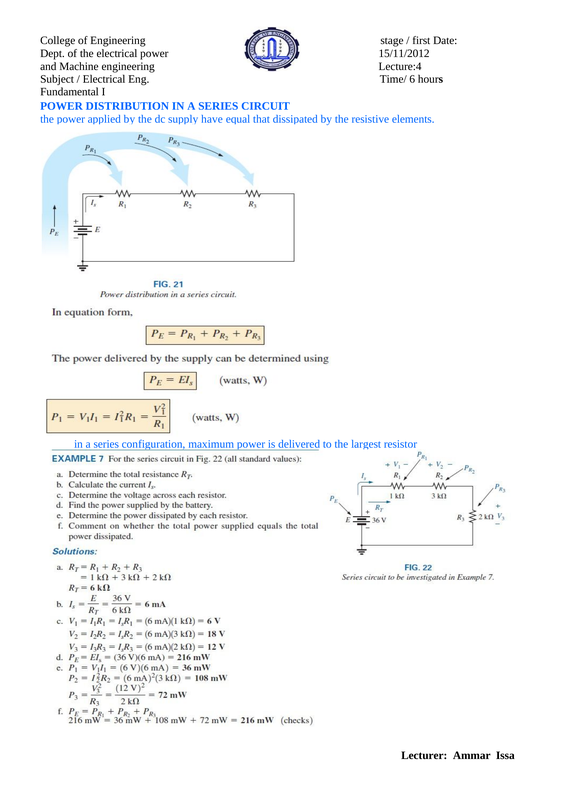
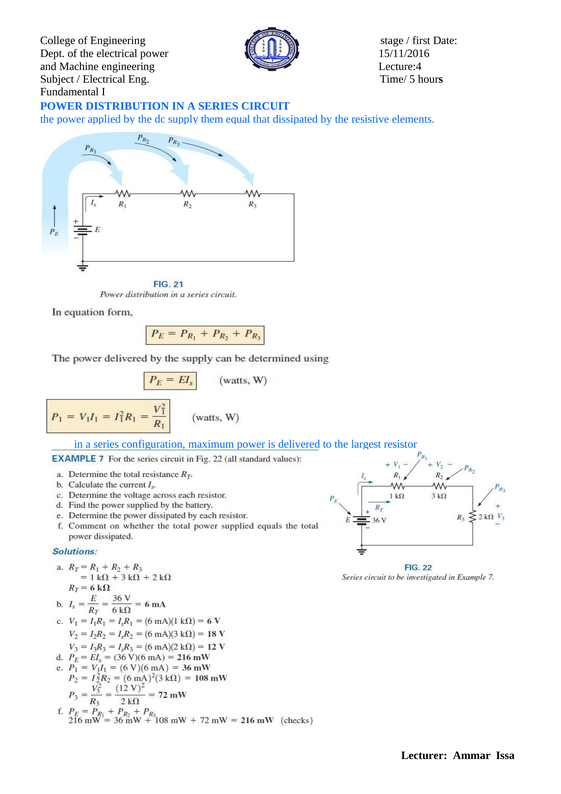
15/11/2012: 15/11/2012 -> 15/11/2016 (404, 54)
6: 6 -> 5 (412, 79)
have: have -> them (212, 119)
